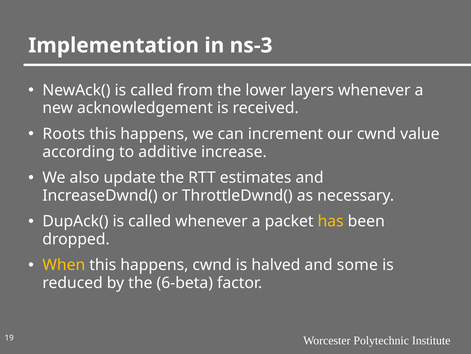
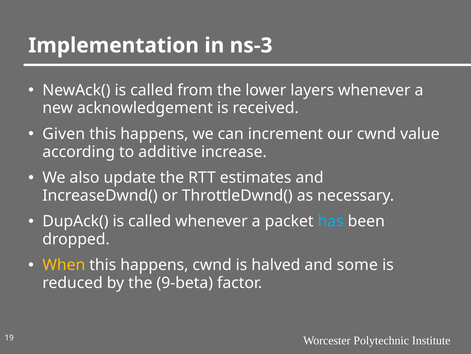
Roots: Roots -> Given (64, 134)
has colour: yellow -> light blue (331, 221)
6-beta: 6-beta -> 9-beta (185, 282)
